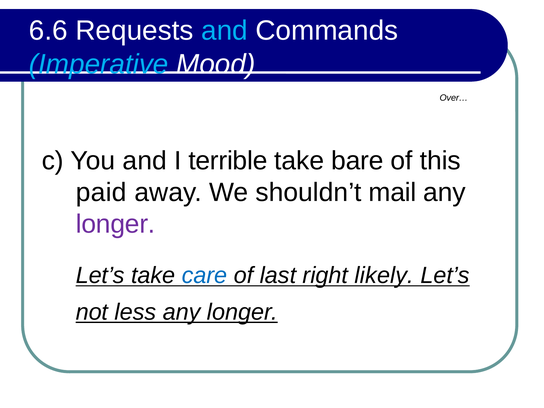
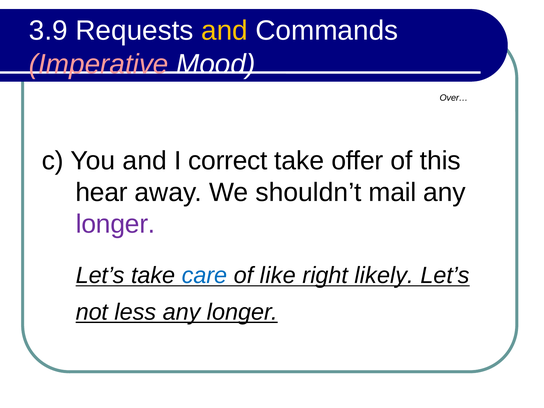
6.6: 6.6 -> 3.9 (48, 31)
and colour: light blue -> yellow (224, 31)
Imperative colour: light blue -> pink (99, 64)
terrible: terrible -> correct (228, 161)
bare: bare -> offer (357, 161)
paid: paid -> hear (102, 193)
last: last -> like (278, 276)
